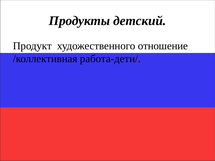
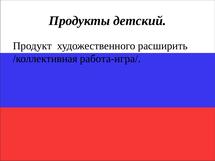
отношение: отношение -> расширить (163, 46)
работа-дети/: работа-дети/ -> работа-игра/ (110, 59)
